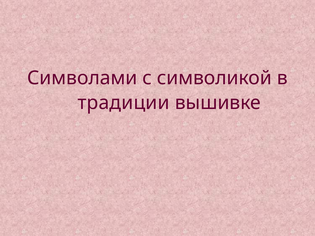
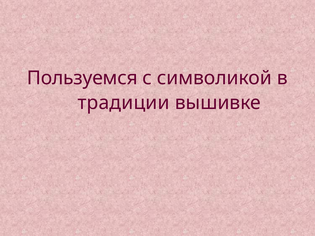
Символами: Символами -> Пользуемся (82, 78)
